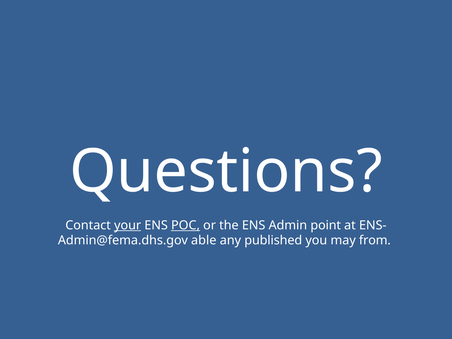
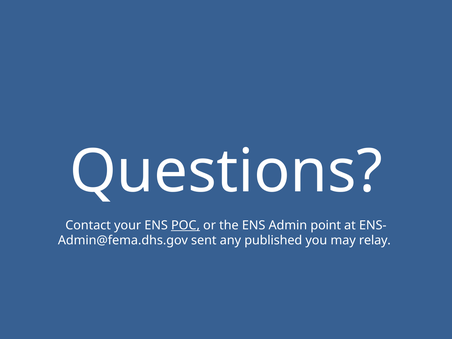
your underline: present -> none (128, 225)
able: able -> sent (204, 240)
from: from -> relay (375, 240)
